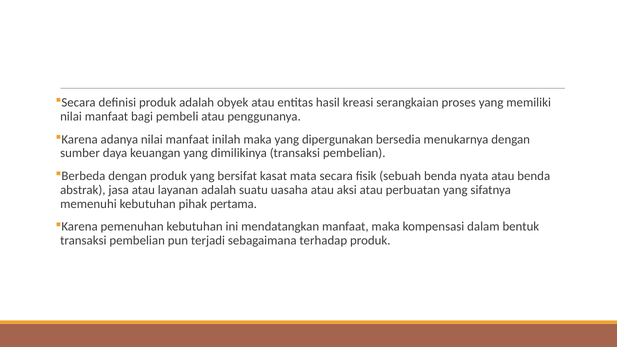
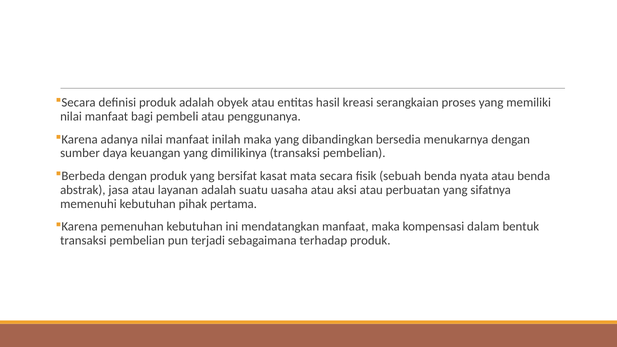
dipergunakan: dipergunakan -> dibandingkan (338, 139)
